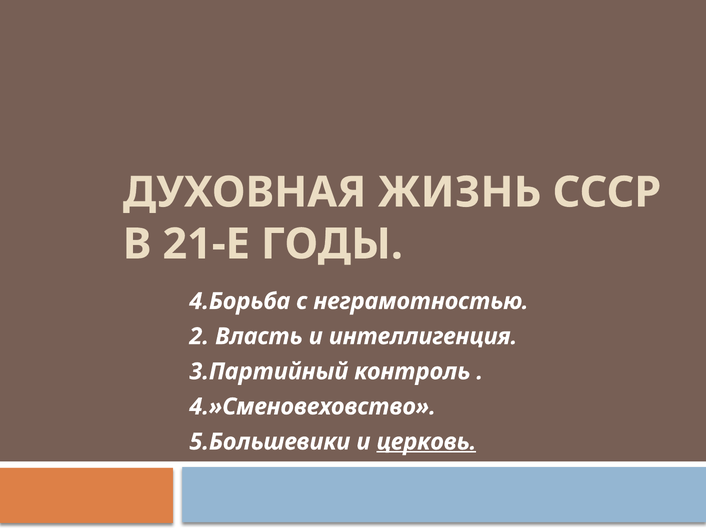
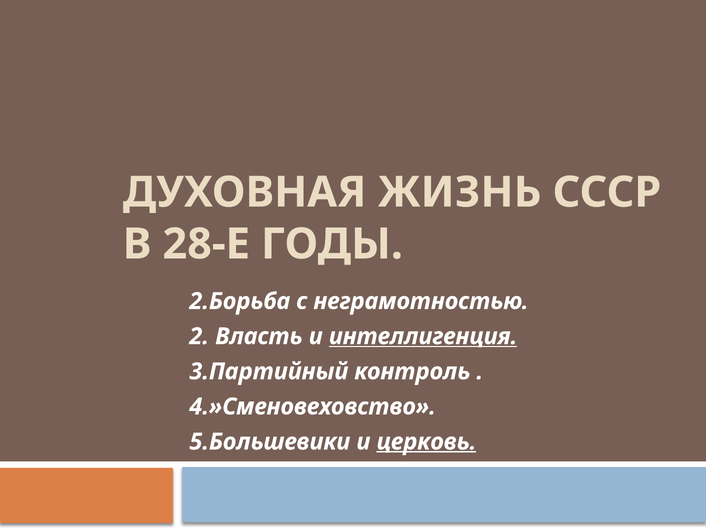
21-Е: 21-Е -> 28-Е (206, 244)
4.Борьба: 4.Борьба -> 2.Борьба (240, 301)
интеллигенция underline: none -> present (423, 336)
